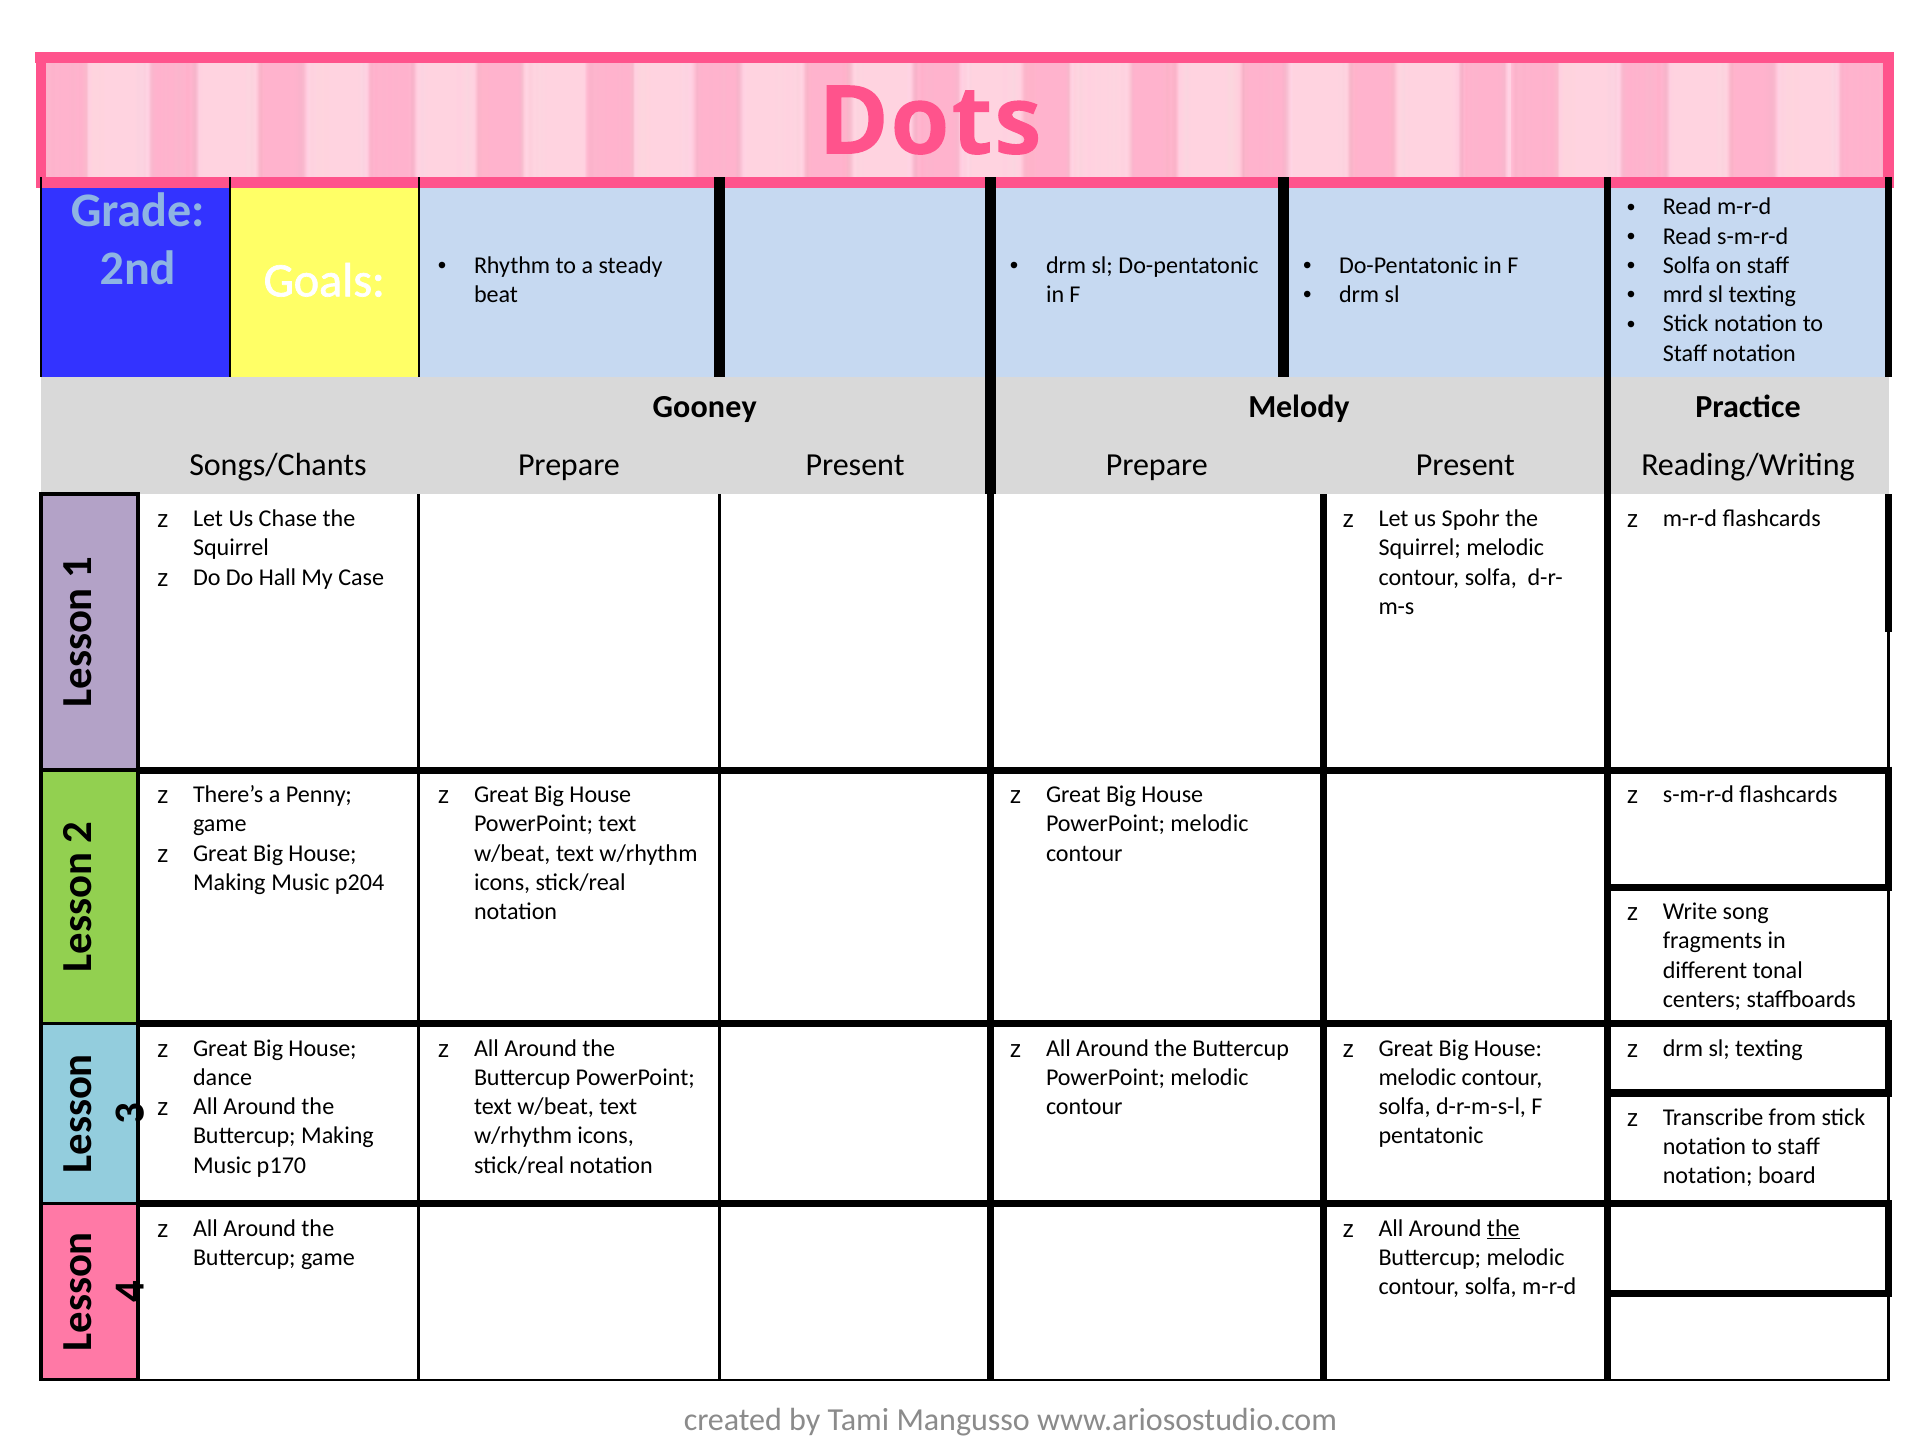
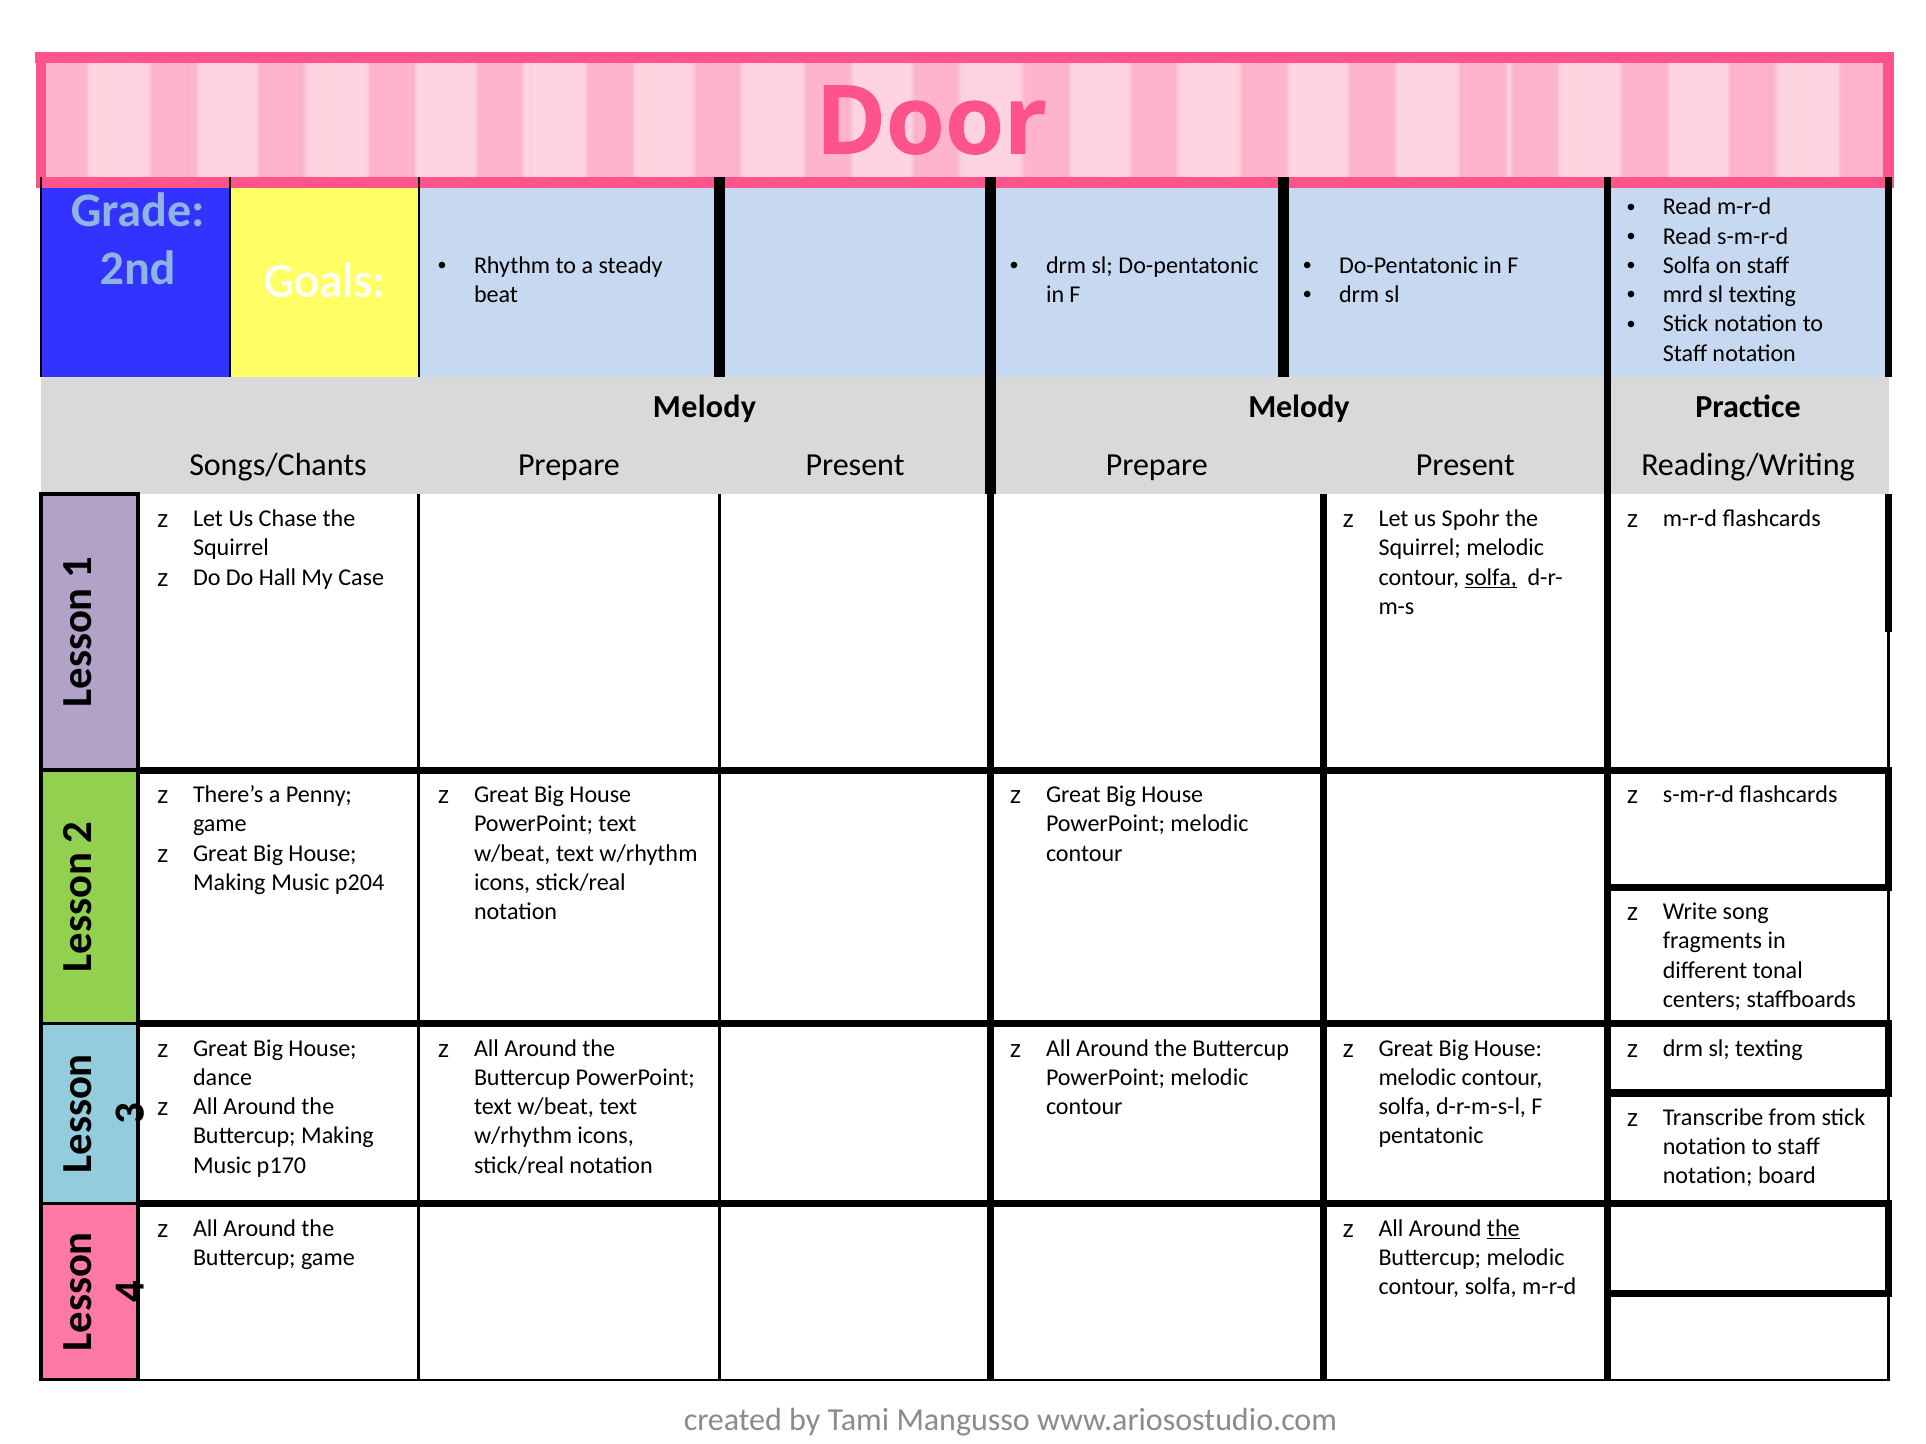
Dots: Dots -> Door (931, 122)
Gooney: Gooney -> Melody (705, 407)
solfa underline: none -> present (1491, 577)
